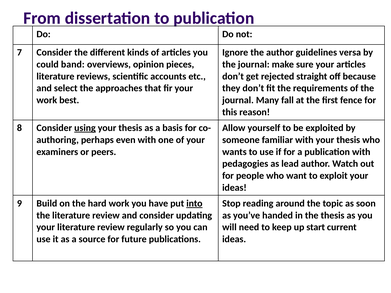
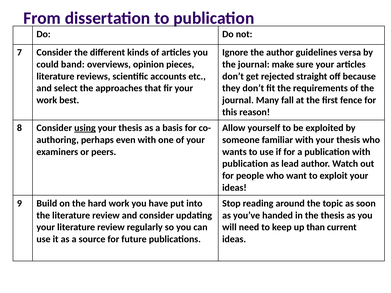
pedagogies: pedagogies -> publication (245, 164)
into underline: present -> none (194, 204)
start: start -> than (316, 227)
